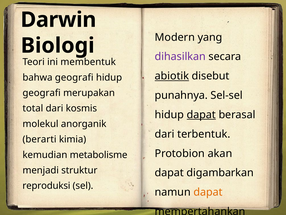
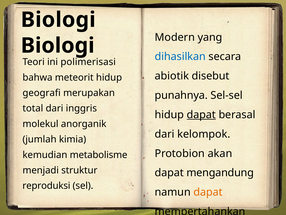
Darwin: Darwin -> Biologi (58, 20)
dihasilkan colour: purple -> blue (180, 57)
membentuk: membentuk -> polimerisasi (88, 62)
abiotik underline: present -> none (172, 76)
bahwa geografi: geografi -> meteorit (74, 77)
kosmis: kosmis -> inggris (81, 108)
terbentuk: terbentuk -> kelompok (204, 134)
berarti: berarti -> jumlah (40, 139)
digambarkan: digambarkan -> mengandung (220, 172)
